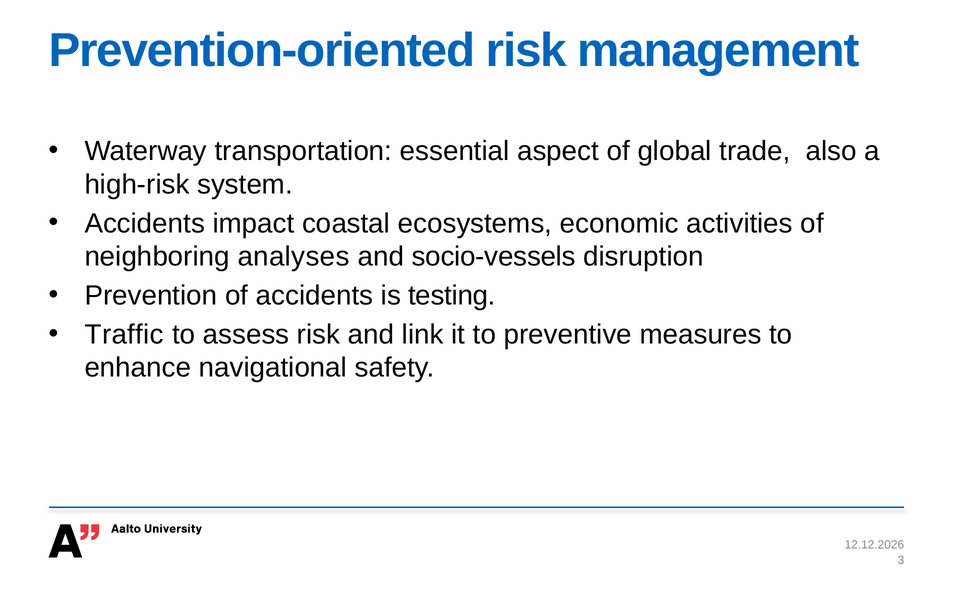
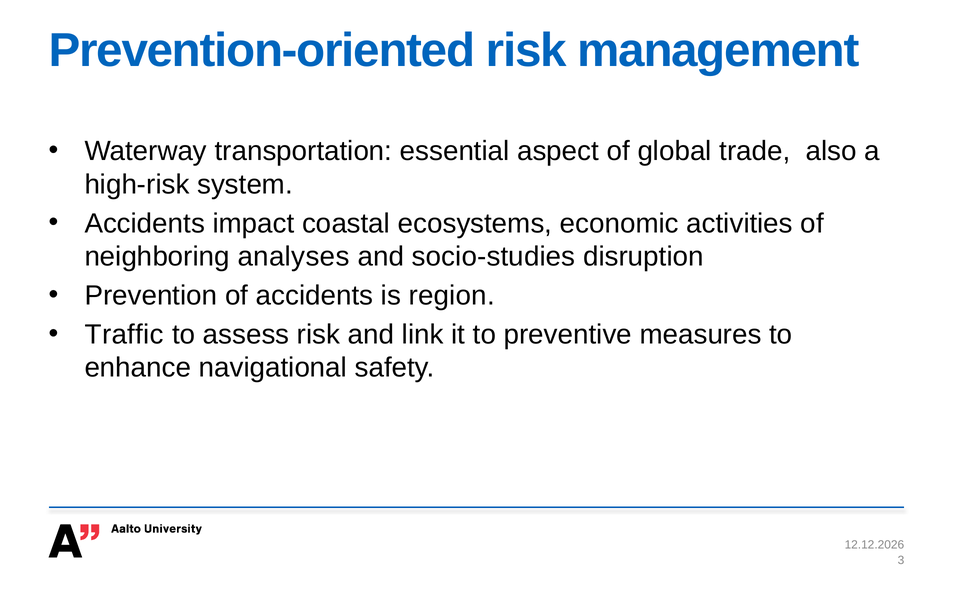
socio-vessels: socio-vessels -> socio-studies (494, 257)
testing: testing -> region (452, 296)
